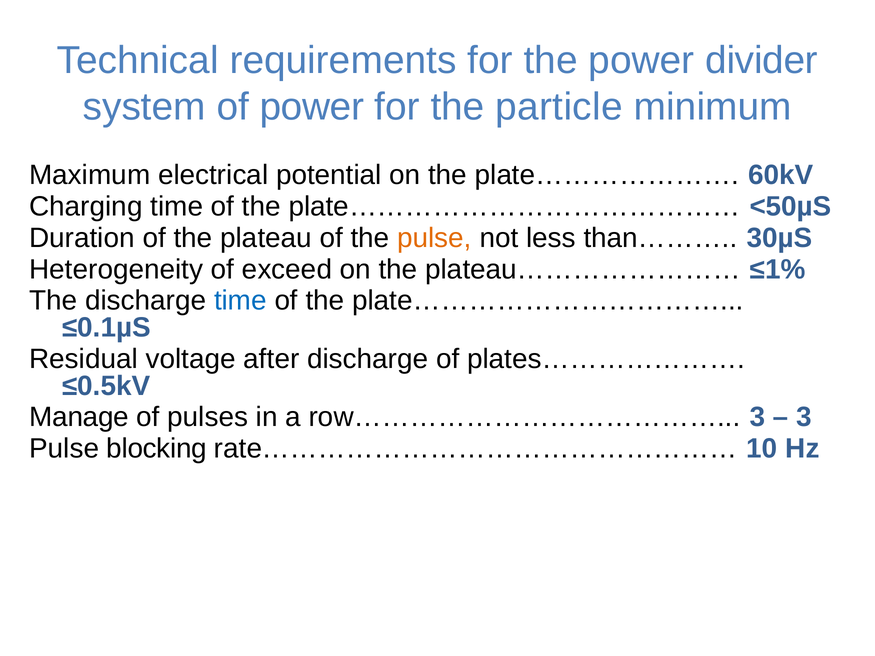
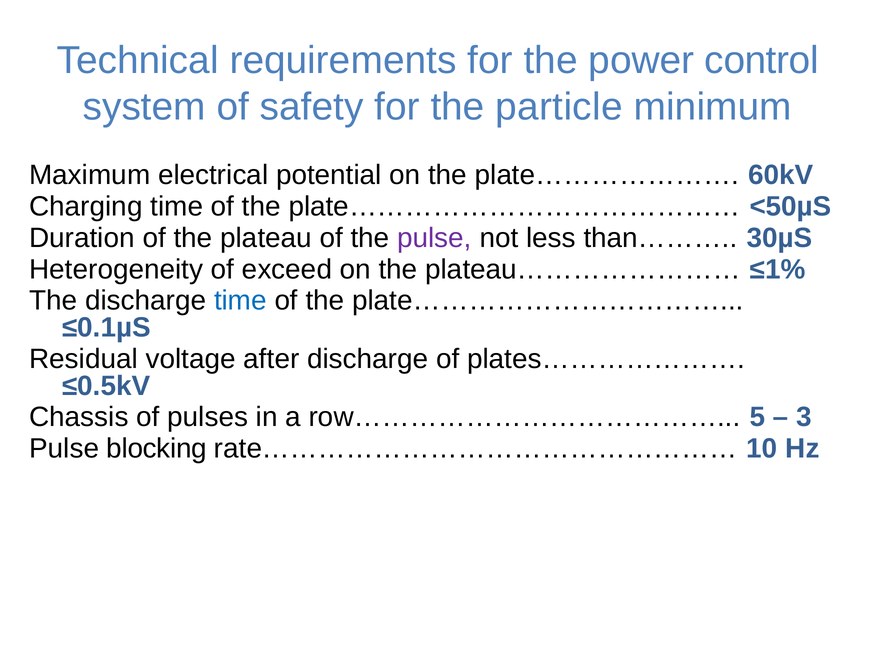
divider: divider -> control (762, 60)
of power: power -> safety (312, 107)
pulse colour: orange -> purple (434, 238)
Manage: Manage -> Chassis (79, 417)
row………………………………… 3: 3 -> 5 (757, 417)
